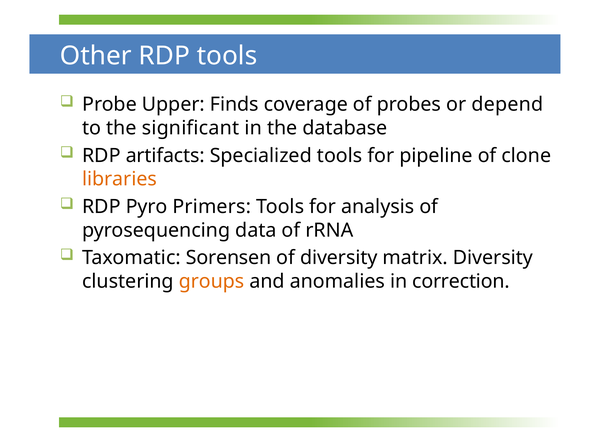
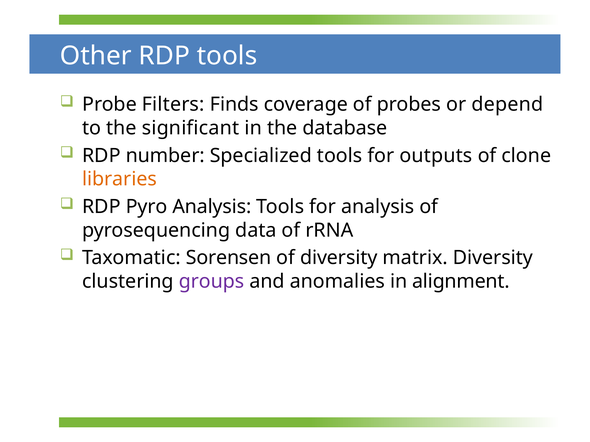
Upper: Upper -> Filters (173, 105)
artifacts: artifacts -> number (165, 156)
pipeline: pipeline -> outputs (436, 156)
Pyro Primers: Primers -> Analysis (212, 207)
groups colour: orange -> purple (212, 282)
correction: correction -> alignment (461, 282)
